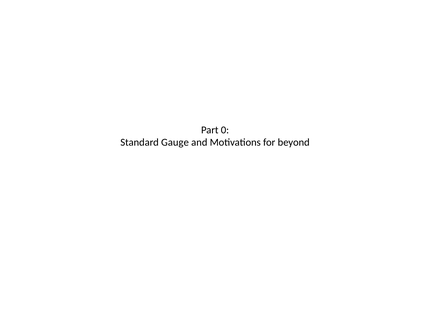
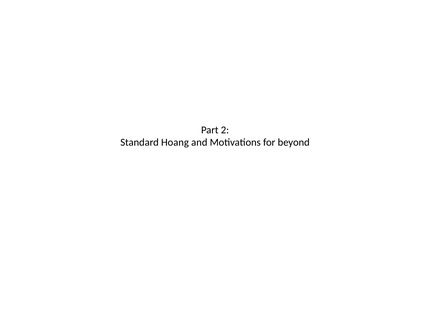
0: 0 -> 2 (225, 130)
Gauge: Gauge -> Hoang (175, 142)
